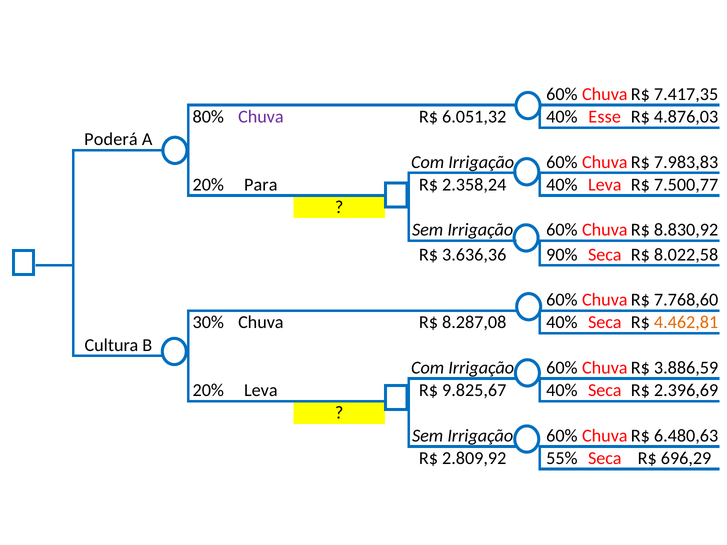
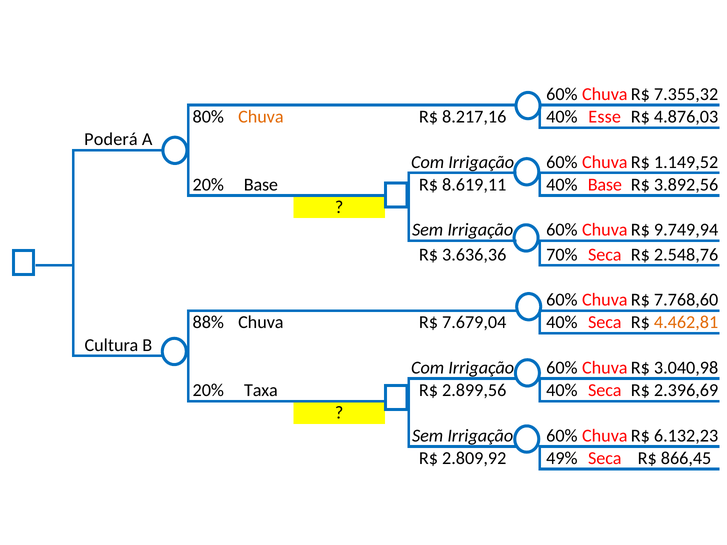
7.417,35: 7.417,35 -> 7.355,32 (686, 94)
Chuva colour: purple -> orange (261, 117)
6.051,32: 6.051,32 -> 8.217,16 (474, 117)
7.983,83: 7.983,83 -> 1.149,52 (686, 162)
20% Para: Para -> Base (261, 185)
2.358,24: 2.358,24 -> 8.619,11 (474, 185)
40% Leva: Leva -> Base (605, 185)
7.500,77: 7.500,77 -> 3.892,56 (686, 185)
8.830,92: 8.830,92 -> 9.749,94 (686, 230)
90%: 90% -> 70% (562, 255)
8.022,58: 8.022,58 -> 2.548,76 (686, 255)
30%: 30% -> 88% (208, 323)
8.287,08: 8.287,08 -> 7.679,04 (474, 323)
3.886,59: 3.886,59 -> 3.040,98 (686, 368)
20% Leva: Leva -> Taxa (261, 390)
9.825,67: 9.825,67 -> 2.899,56 (474, 390)
6.480,63: 6.480,63 -> 6.132,23 (686, 436)
55%: 55% -> 49% (562, 458)
696,29: 696,29 -> 866,45 (686, 458)
